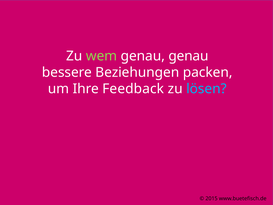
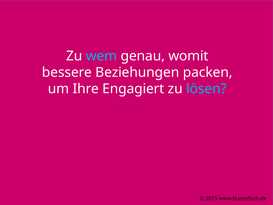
wem colour: light green -> light blue (102, 56)
genau genau: genau -> womit (188, 56)
Feedback: Feedback -> Engagiert (133, 89)
